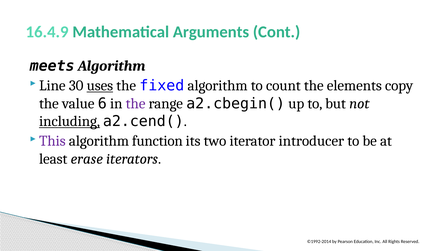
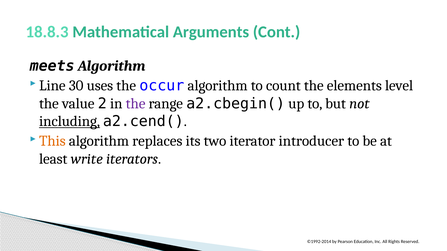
16.4.9: 16.4.9 -> 18.8.3 (47, 32)
uses underline: present -> none (100, 86)
fixed: fixed -> occur (162, 86)
copy: copy -> level (399, 86)
6: 6 -> 2 (102, 104)
This colour: purple -> orange (52, 141)
function: function -> replaces (157, 141)
erase: erase -> write (87, 159)
